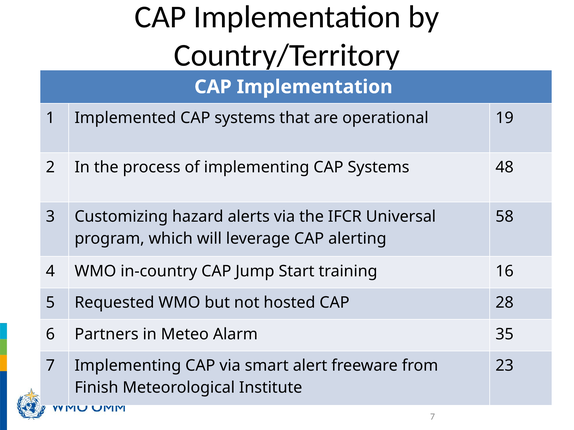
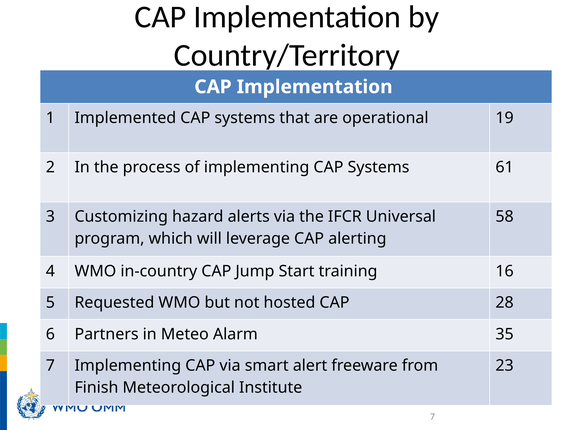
48: 48 -> 61 (505, 168)
